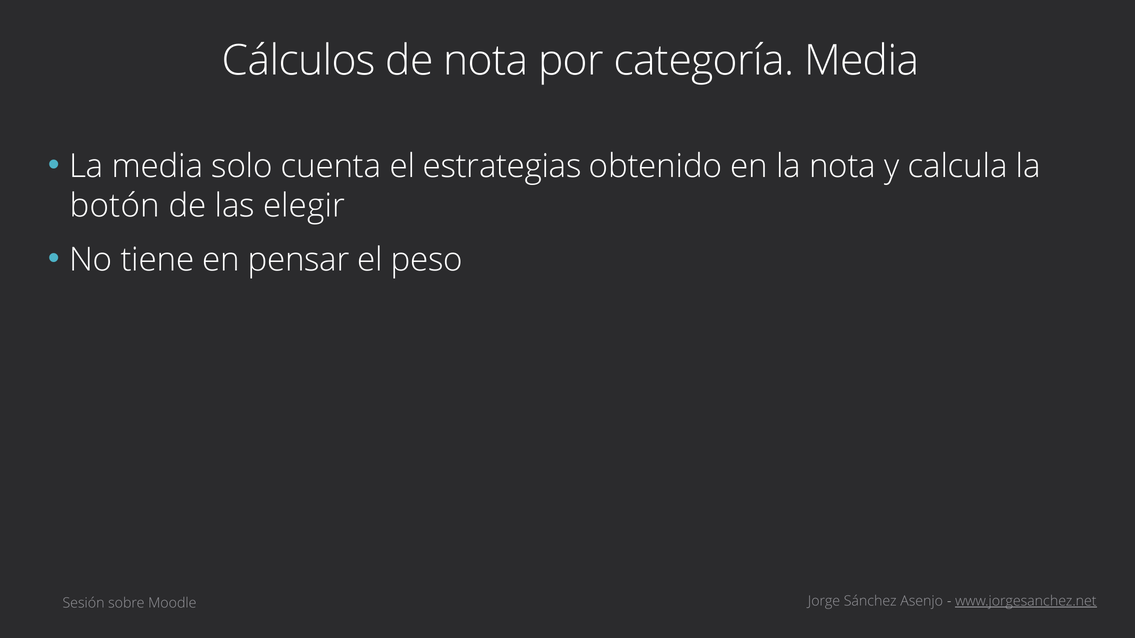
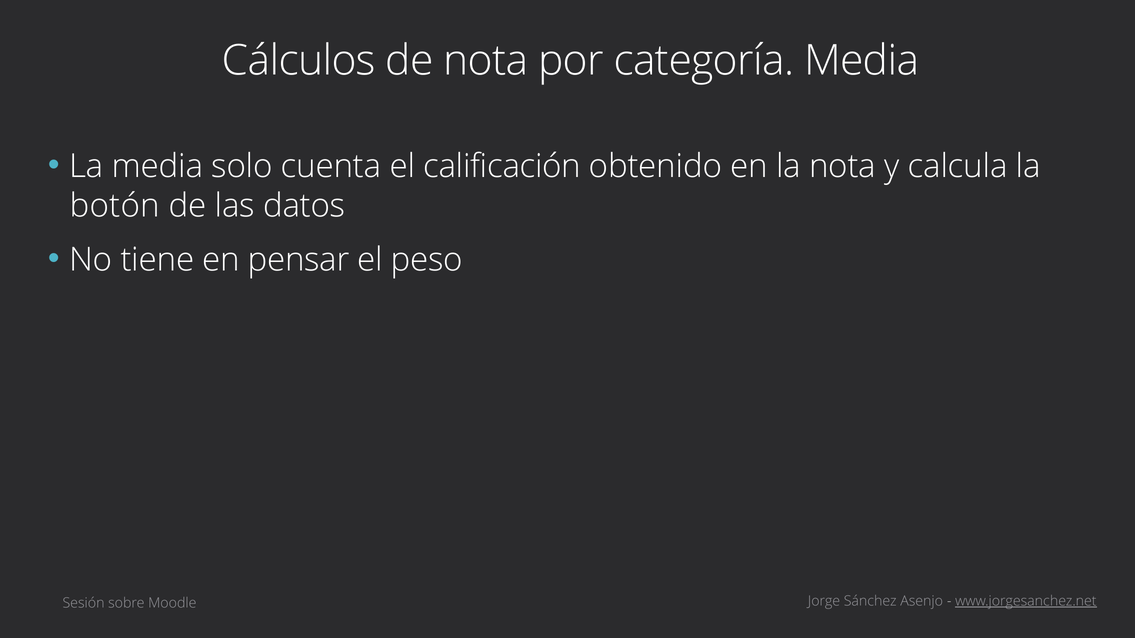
estrategias: estrategias -> calificación (502, 166)
elegir: elegir -> datos (304, 206)
